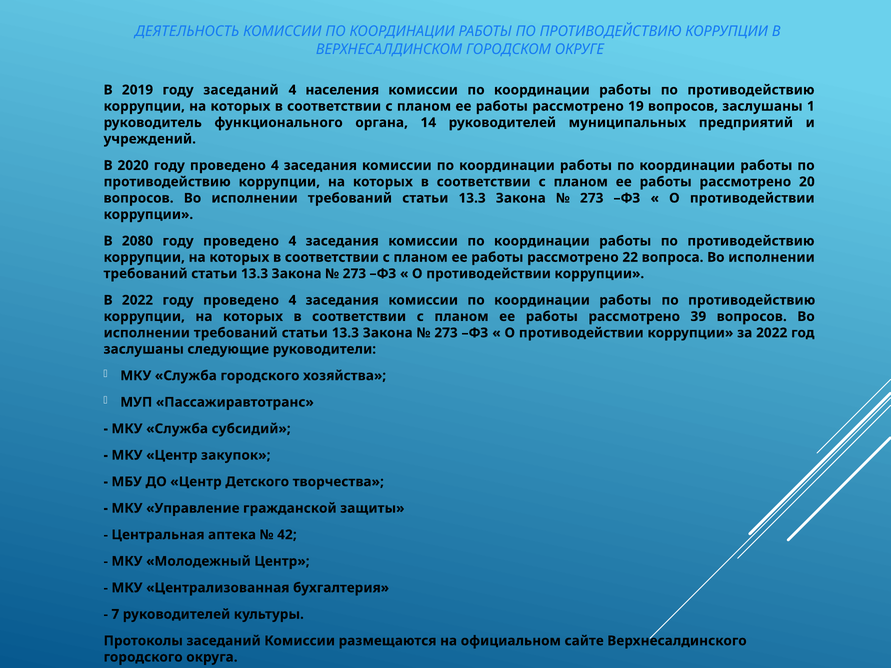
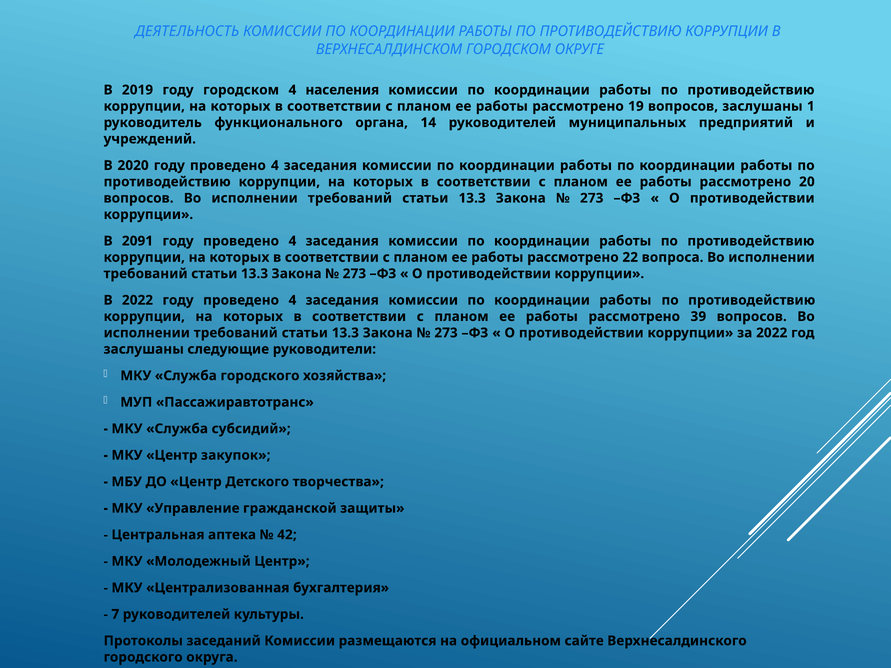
году заседаний: заседаний -> городском (241, 90)
2080: 2080 -> 2091 (137, 241)
